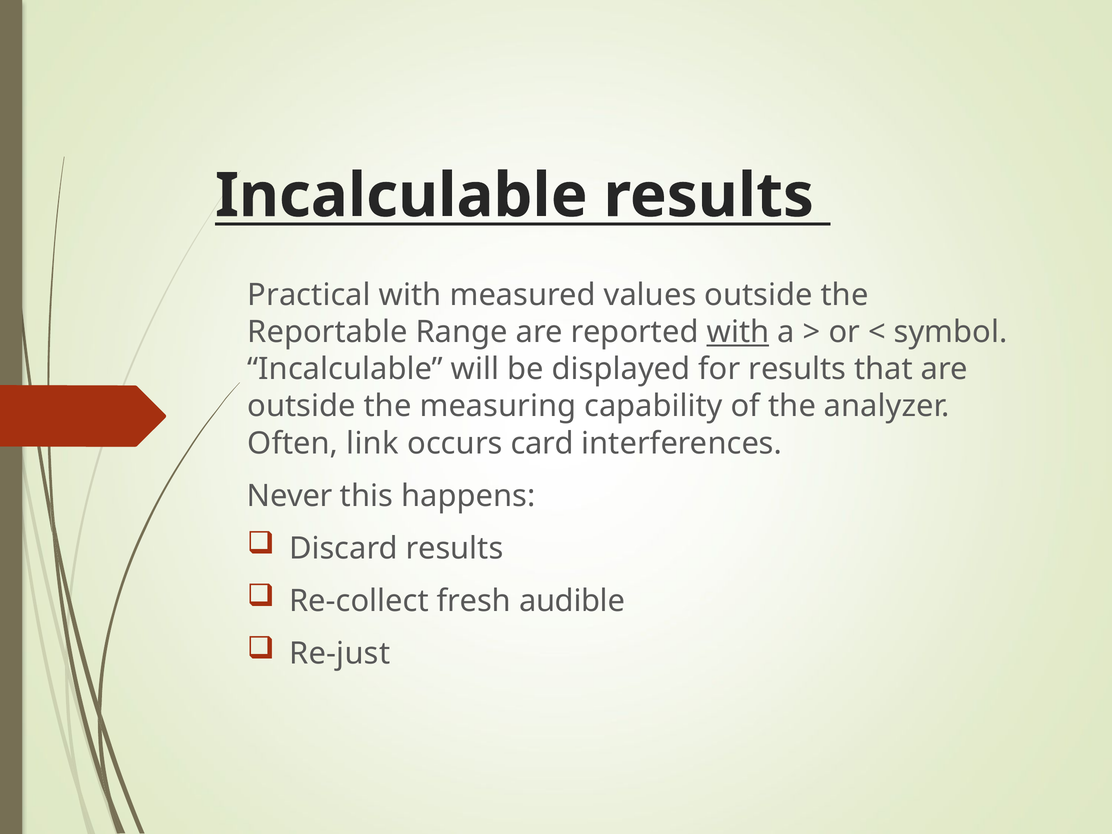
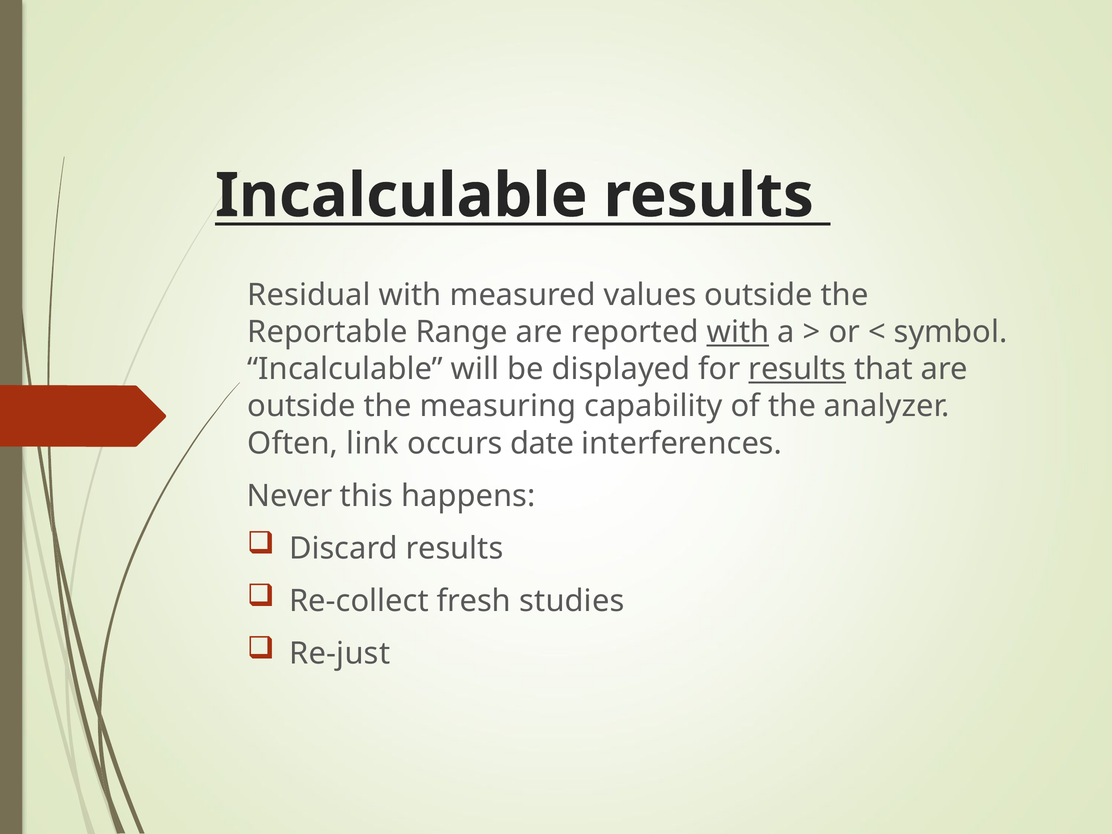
Practical: Practical -> Residual (309, 295)
results underline: none -> present (797, 369)
card: card -> date (542, 443)
audible: audible -> studies (572, 601)
